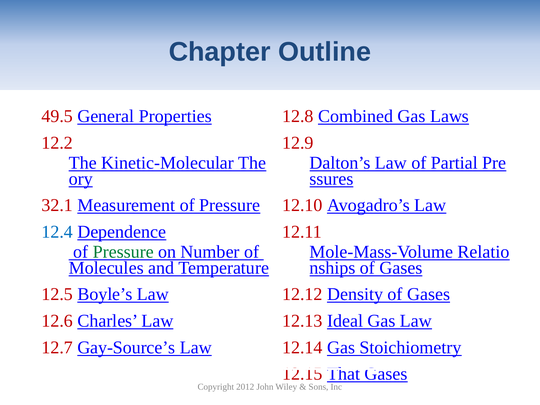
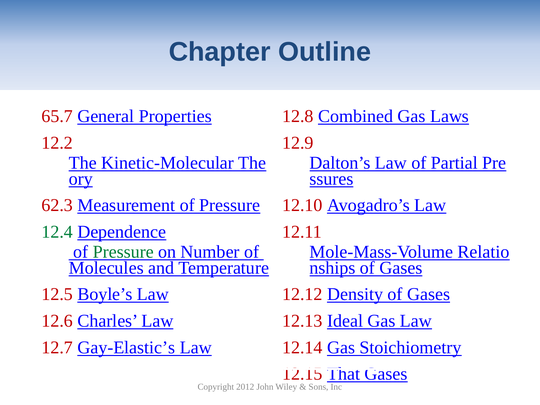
49.5: 49.5 -> 65.7 (57, 116)
32.1: 32.1 -> 62.3 (57, 205)
12.4 colour: blue -> green (57, 232)
Gay-Source’s: Gay-Source’s -> Gay-Elastic’s (126, 347)
